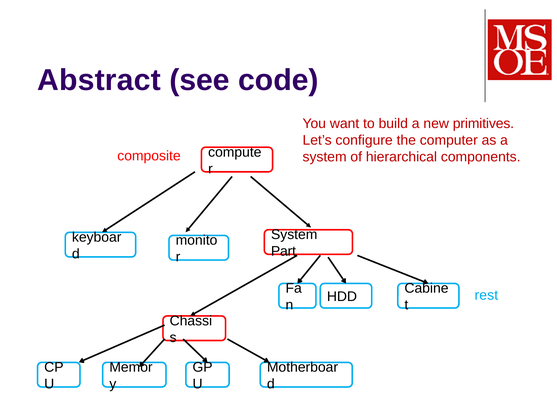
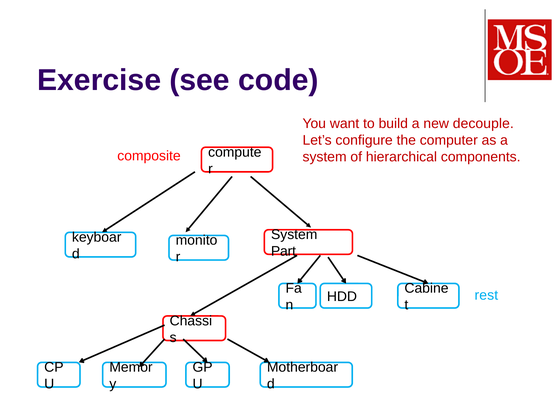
Abstract: Abstract -> Exercise (99, 80)
primitives: primitives -> decouple (483, 123)
